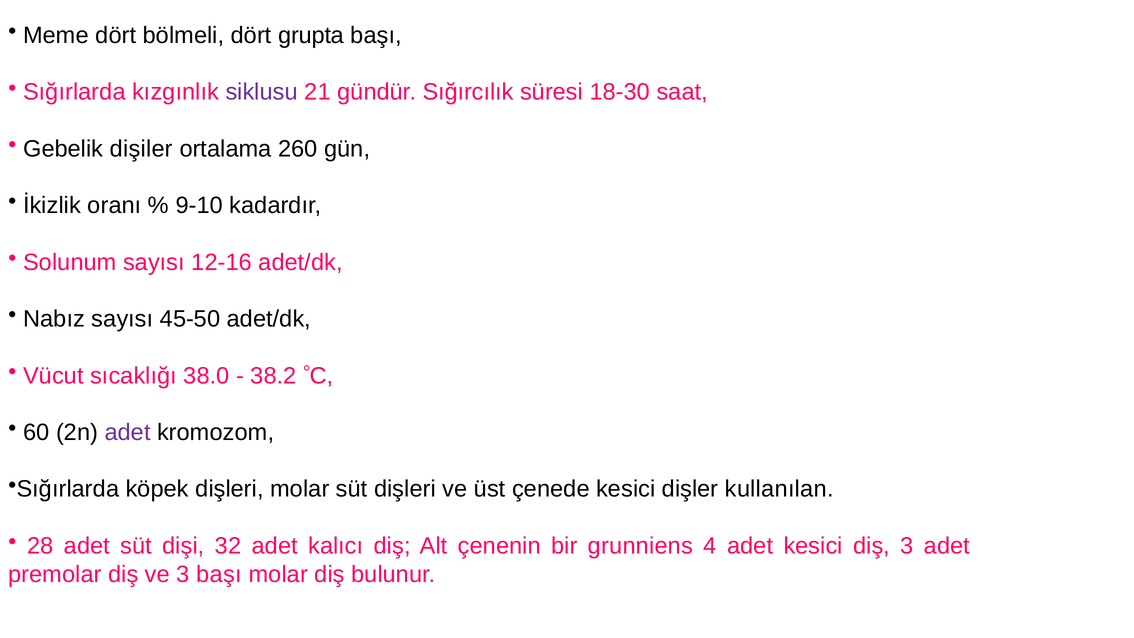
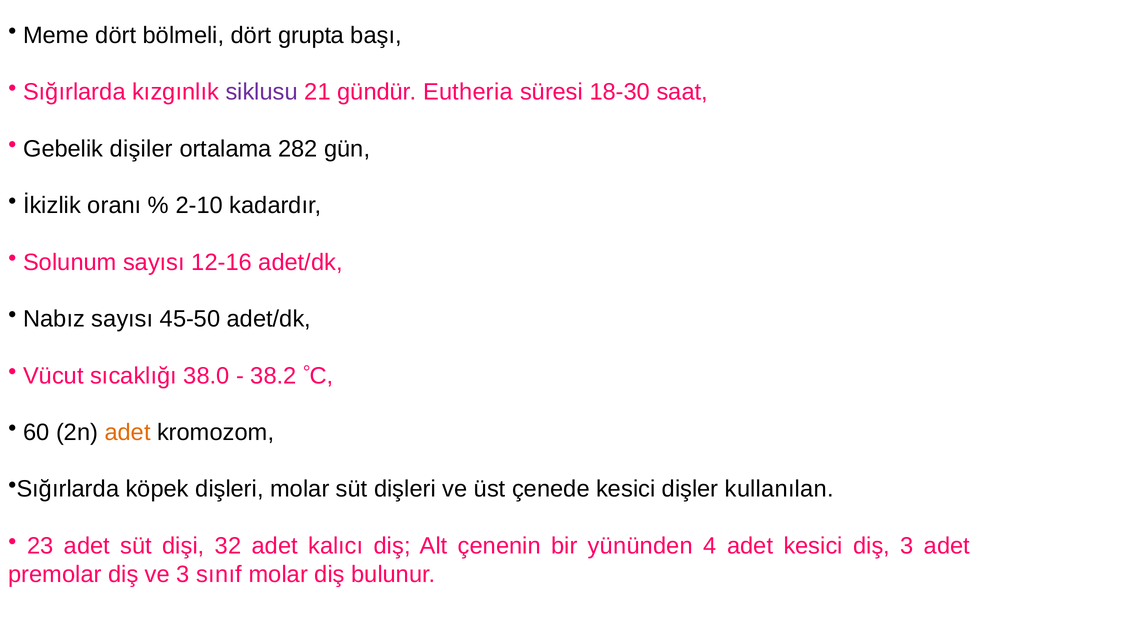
Sığırcılık: Sığırcılık -> Eutheria (468, 92)
260: 260 -> 282 (298, 149)
9-10: 9-10 -> 2-10 (199, 205)
adet colour: purple -> orange (128, 432)
28: 28 -> 23 (40, 546)
grunniens: grunniens -> yününden (640, 546)
3 başı: başı -> sınıf (219, 574)
